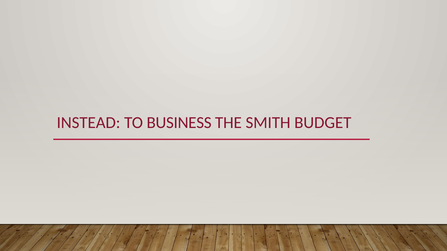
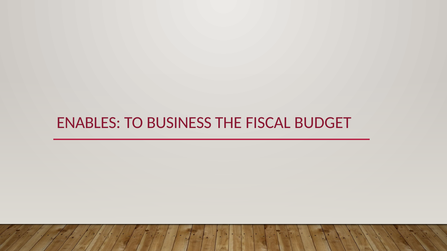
INSTEAD: INSTEAD -> ENABLES (89, 123)
SMITH: SMITH -> FISCAL (268, 123)
